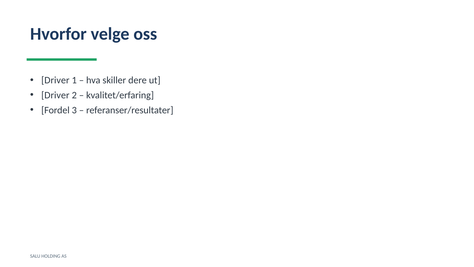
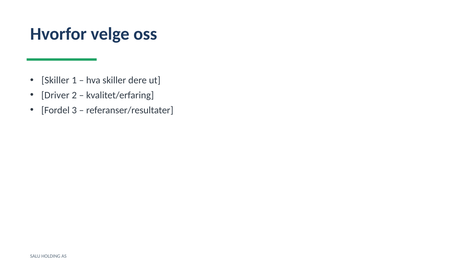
Driver: Driver -> Skiller (55, 80)
